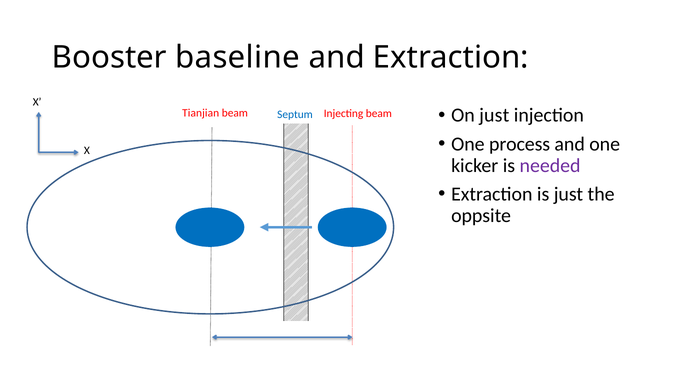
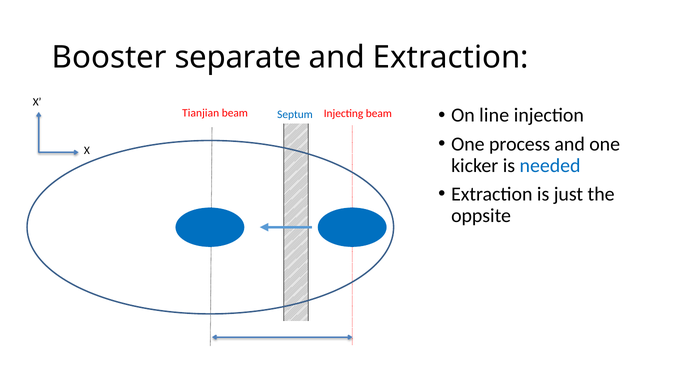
baseline: baseline -> separate (238, 57)
On just: just -> line (494, 115)
needed colour: purple -> blue (550, 165)
